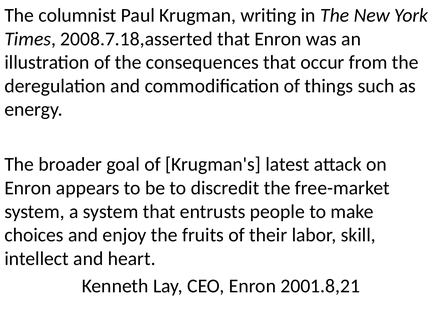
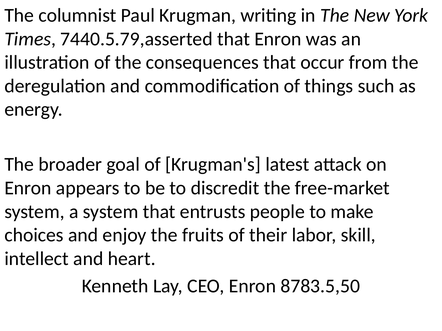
2008.7.18,asserted: 2008.7.18,asserted -> 7440.5.79,asserted (137, 39)
2001.8,21: 2001.8,21 -> 8783.5,50 (320, 287)
